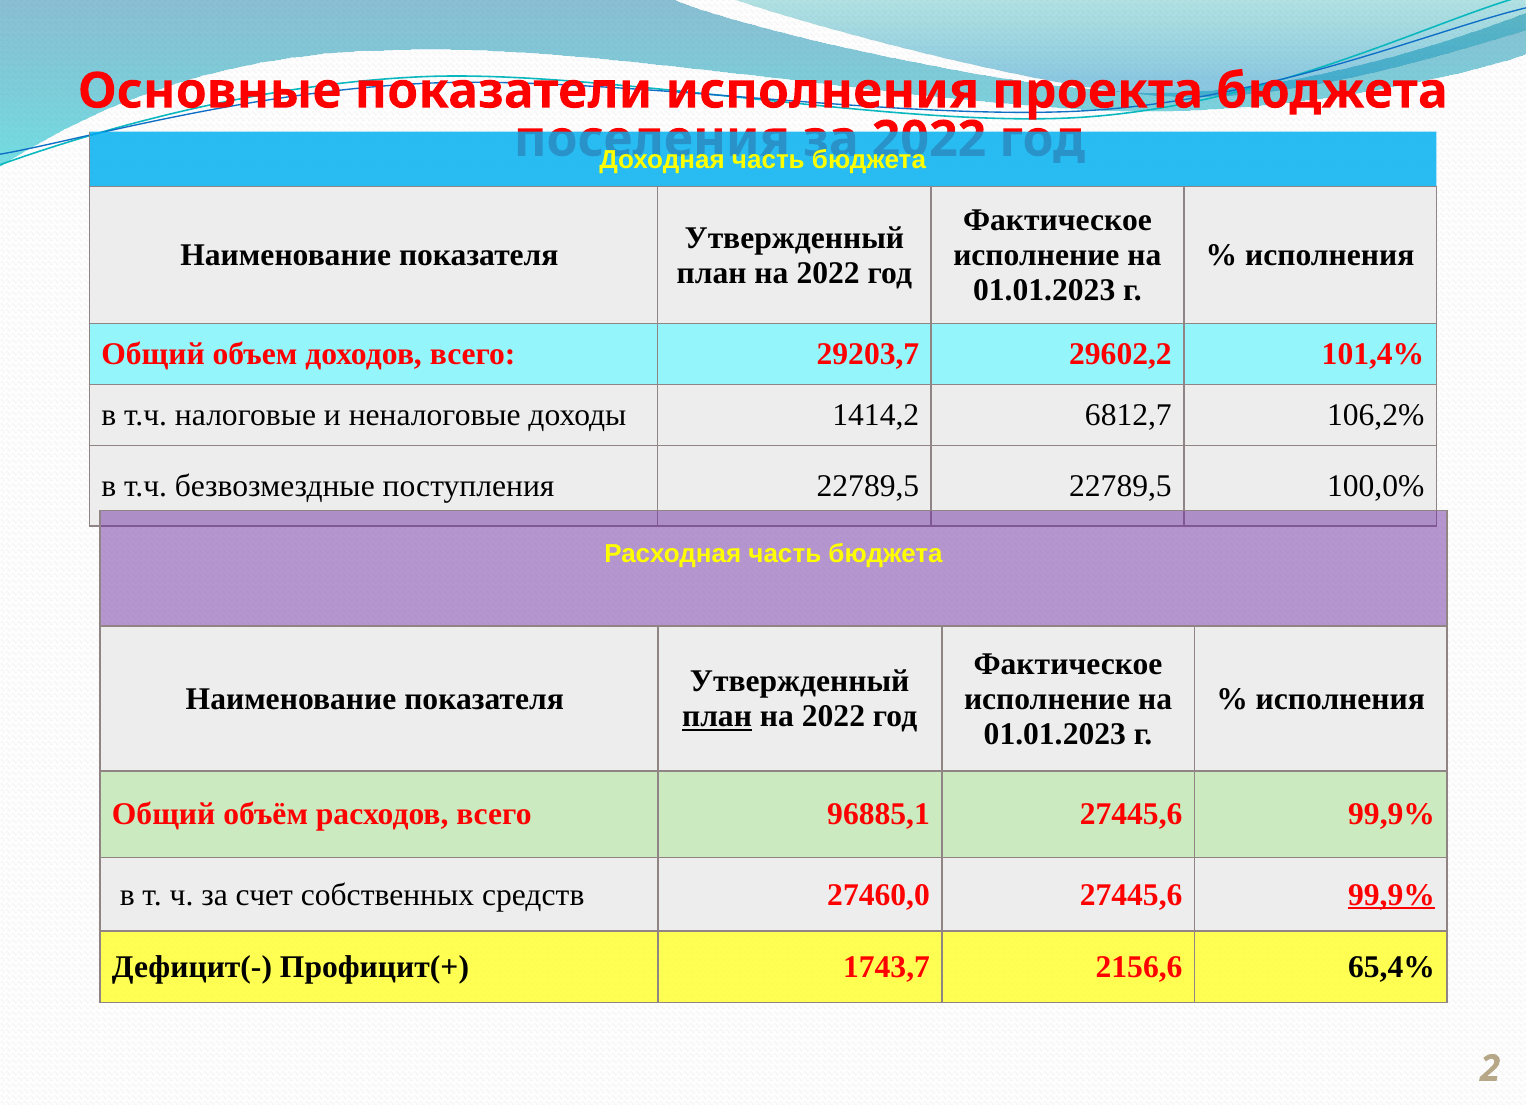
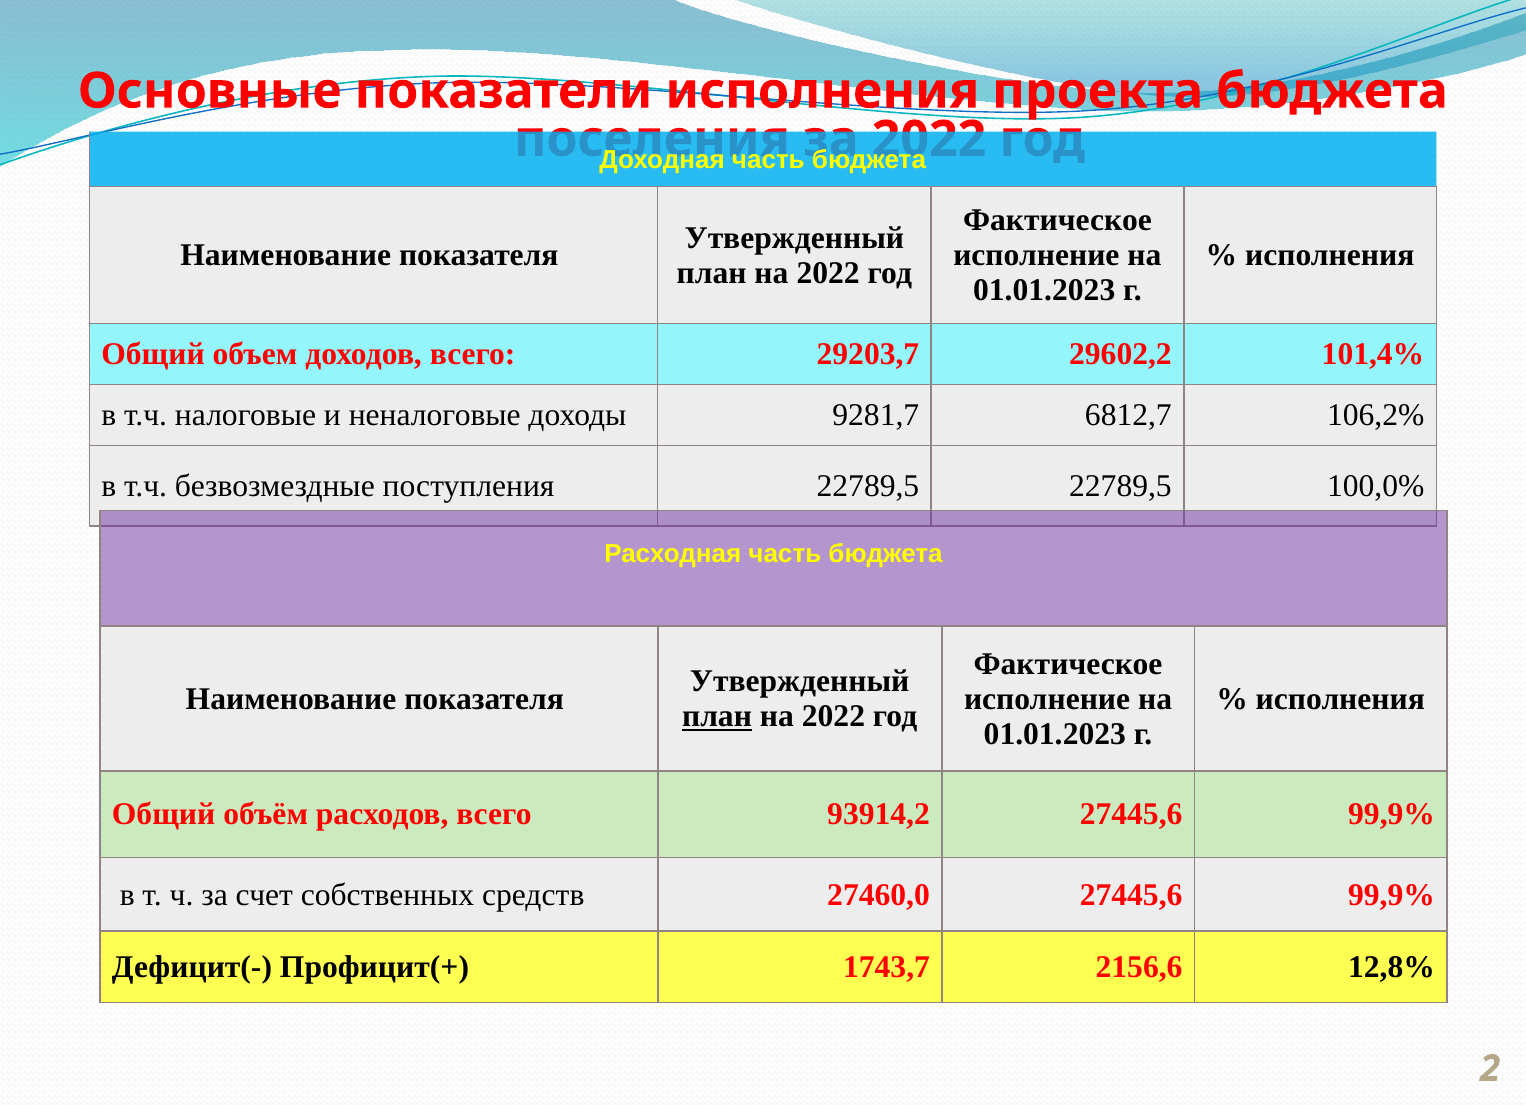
1414,2: 1414,2 -> 9281,7 (876, 415)
96885,1: 96885,1 -> 93914,2 (879, 815)
99,9% underline: present -> none (1392, 895)
65,4%: 65,4% -> 12,8% (1392, 967)
